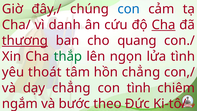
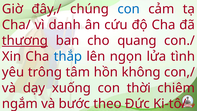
Cha underline: present -> none (163, 25)
thắp colour: green -> blue (68, 56)
thoát: thoát -> trông (45, 72)
hồn chẳng: chẳng -> không (141, 72)
dạy chẳng: chẳng -> xuống (71, 88)
con tình: tình -> thời (139, 88)
